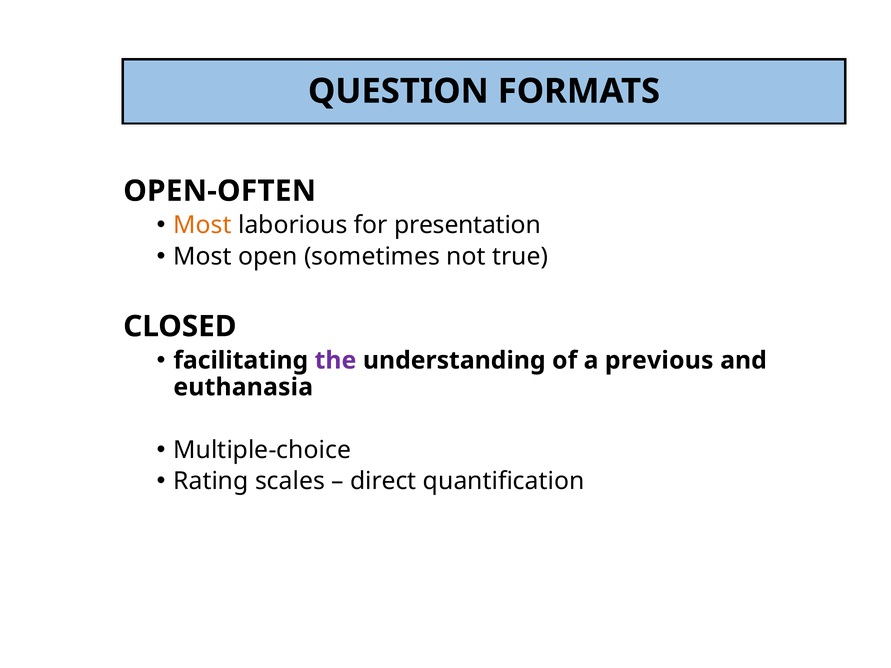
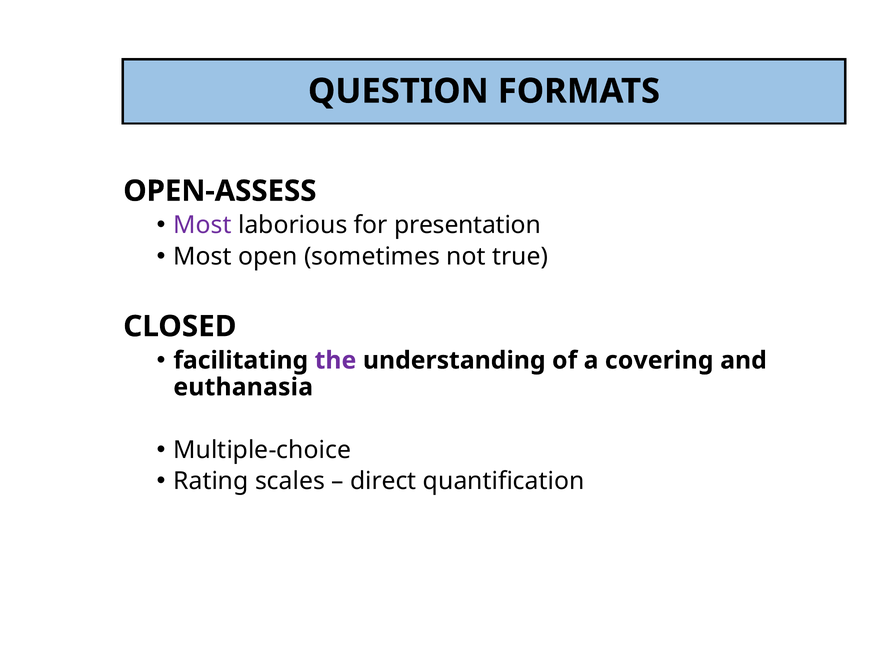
OPEN-OFTEN: OPEN-OFTEN -> OPEN-ASSESS (220, 191)
Most colour: orange -> purple (202, 225)
previous: previous -> covering (659, 361)
